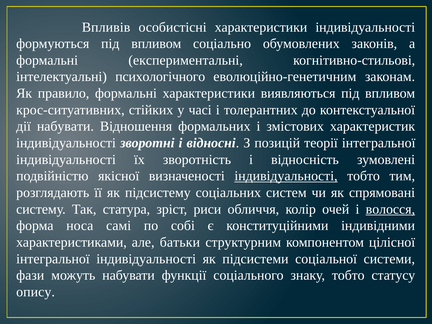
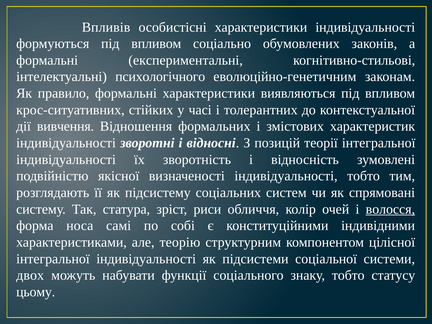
дії набувати: набувати -> вивчення (65, 126)
індивідуальності underline: present -> none (286, 176)
батьки: батьки -> теорію (180, 242)
фази: фази -> двох (30, 275)
опису: опису -> цьому (36, 292)
